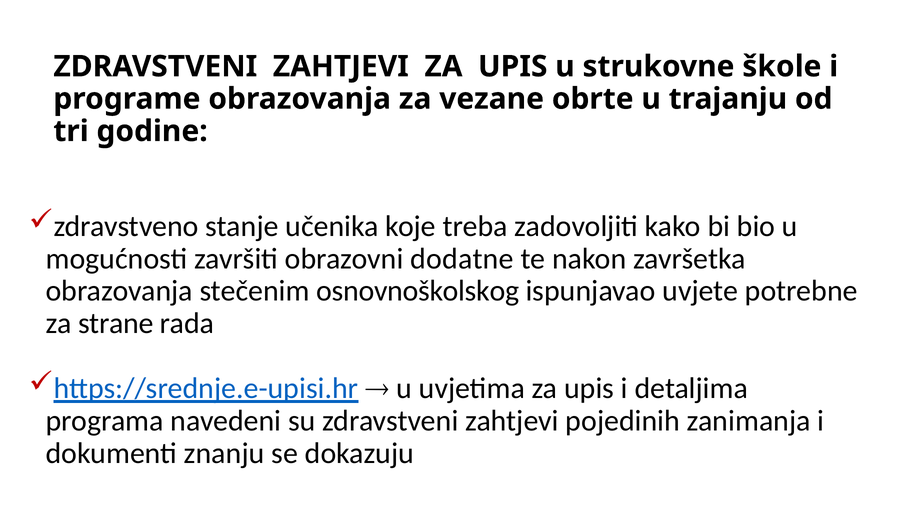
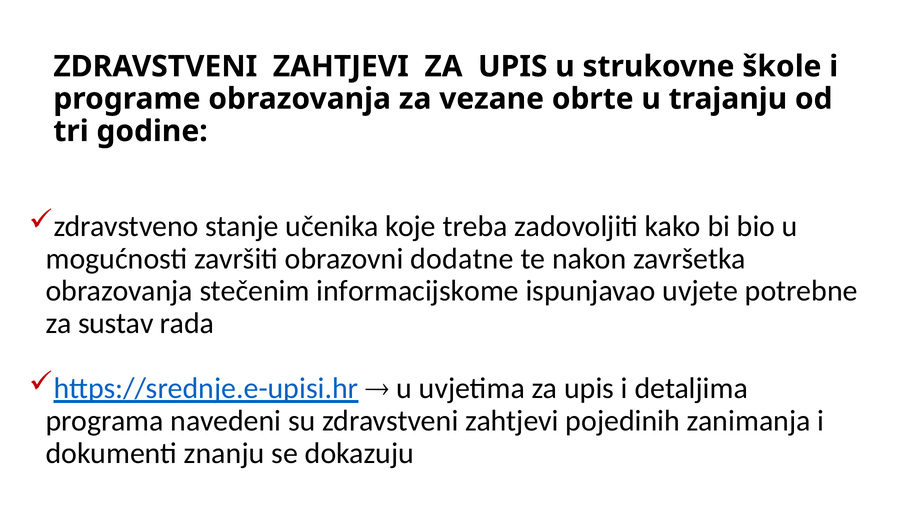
osnovnoškolskog: osnovnoškolskog -> informacijskome (418, 291)
strane: strane -> sustav (116, 323)
